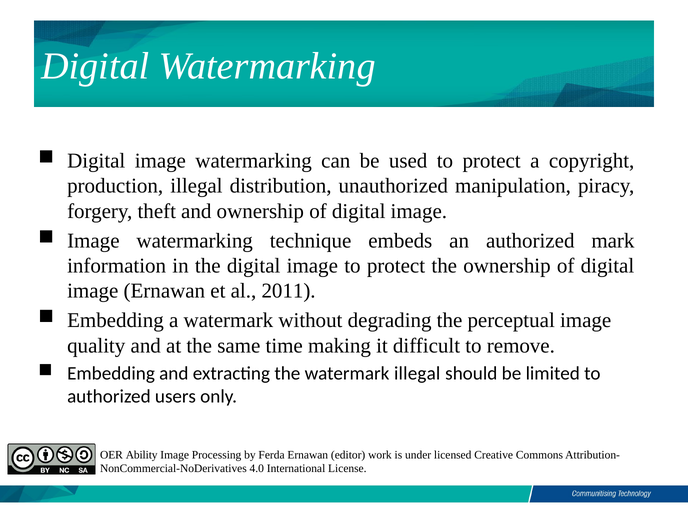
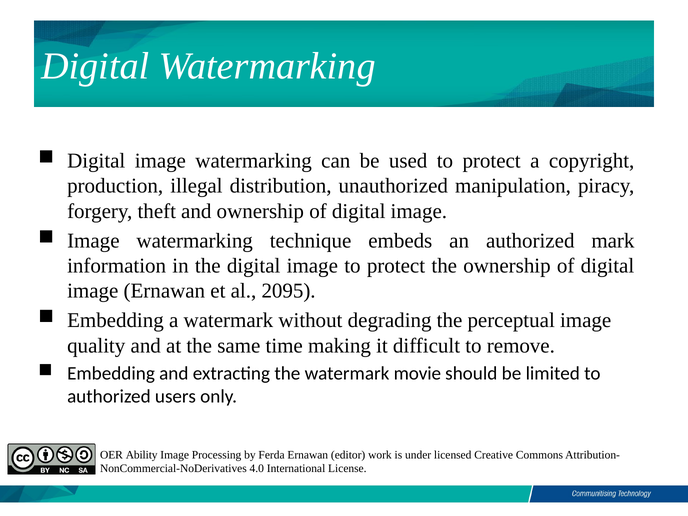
2011: 2011 -> 2095 (289, 291)
watermark illegal: illegal -> movie (417, 373)
